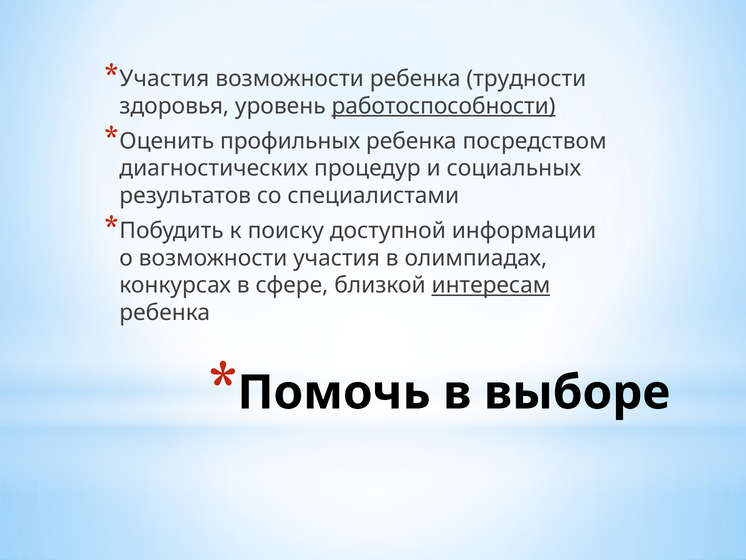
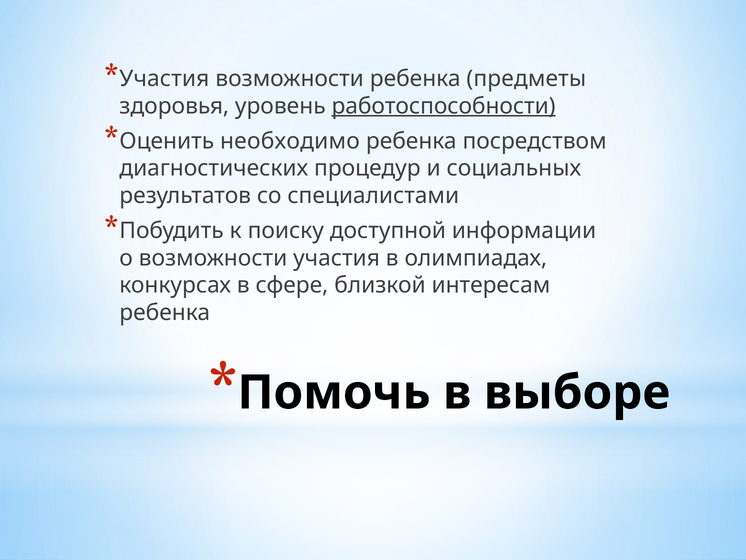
трудности: трудности -> предметы (526, 79)
профильных: профильных -> необходимо (290, 141)
интересам underline: present -> none (491, 285)
